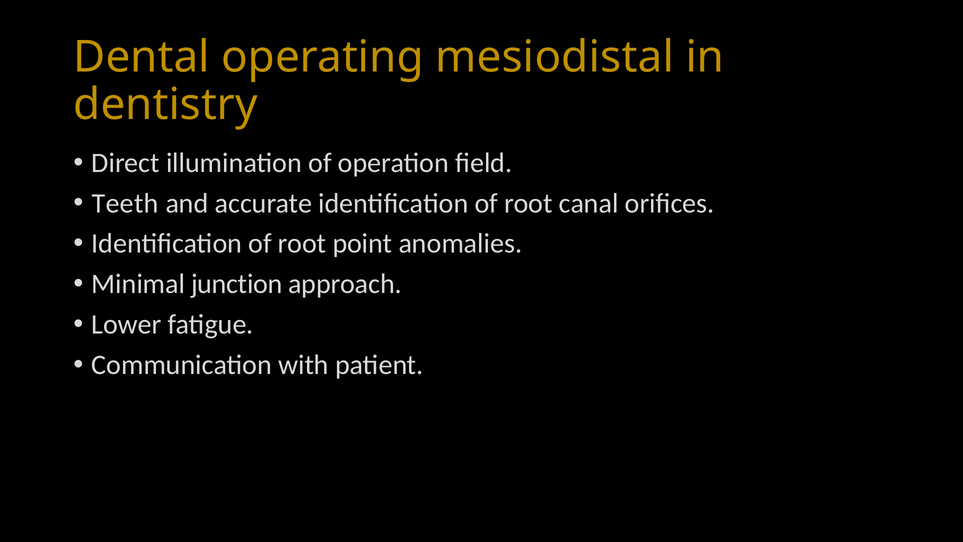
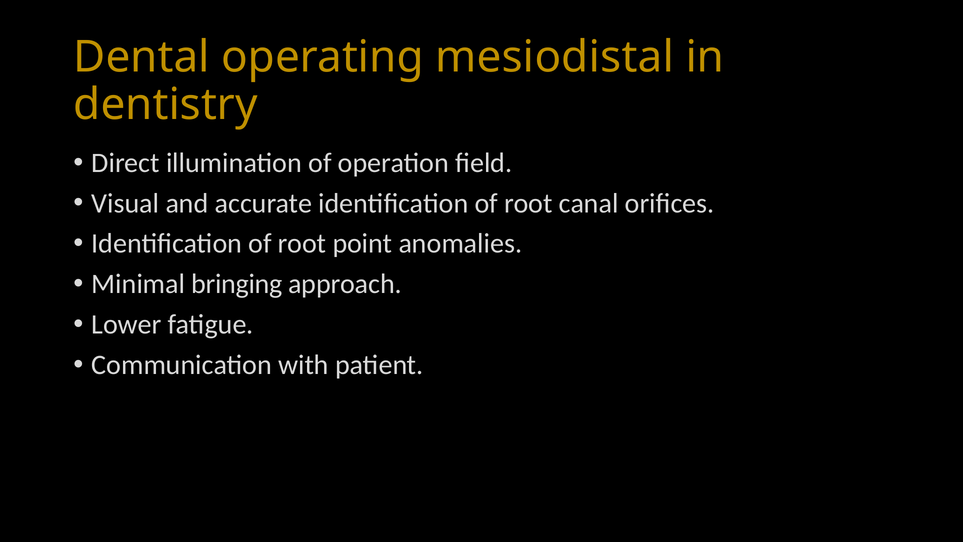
Teeth: Teeth -> Visual (125, 203)
junction: junction -> bringing (237, 284)
